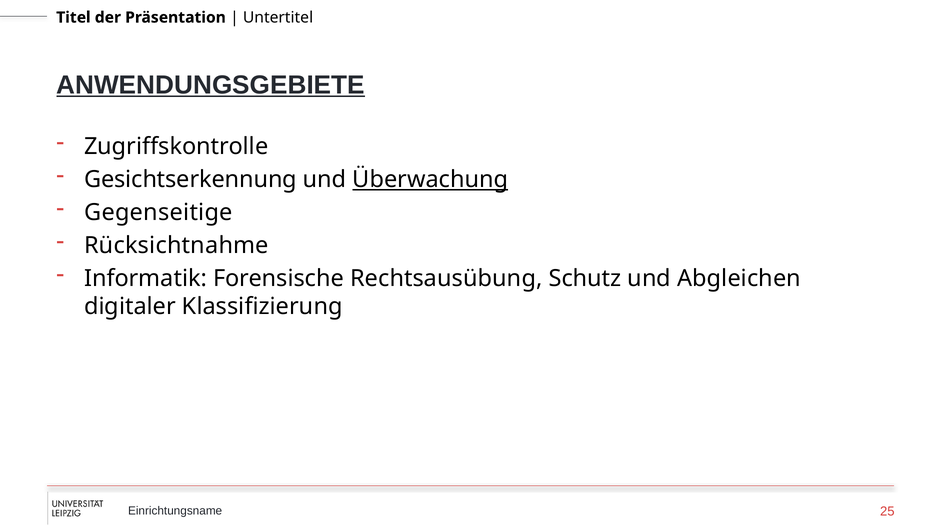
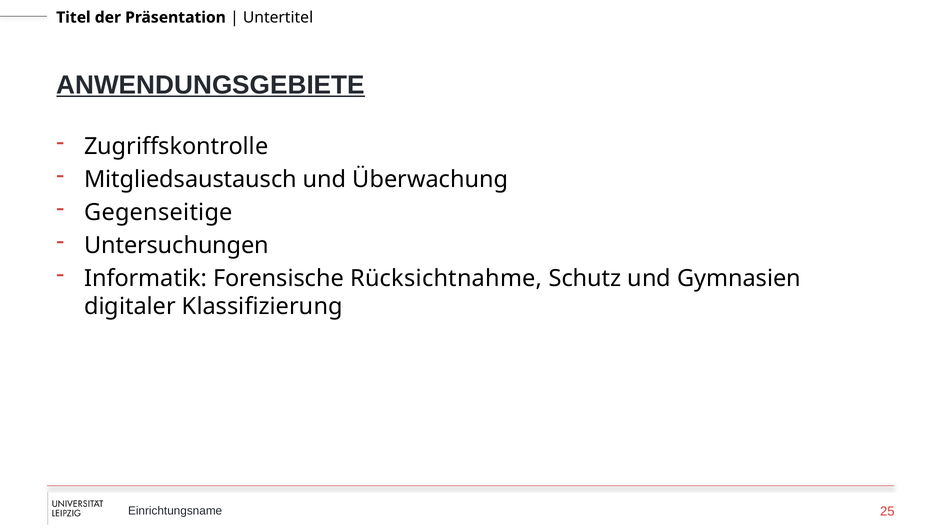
Gesichtserkennung: Gesichtserkennung -> Mitgliedsaustausch (190, 179)
Überwachung underline: present -> none (430, 179)
Rücksichtnahme: Rücksichtnahme -> Untersuchungen (177, 245)
Rechtsausübung: Rechtsausübung -> Rücksichtnahme (446, 278)
Abgleichen: Abgleichen -> Gymnasien (739, 278)
